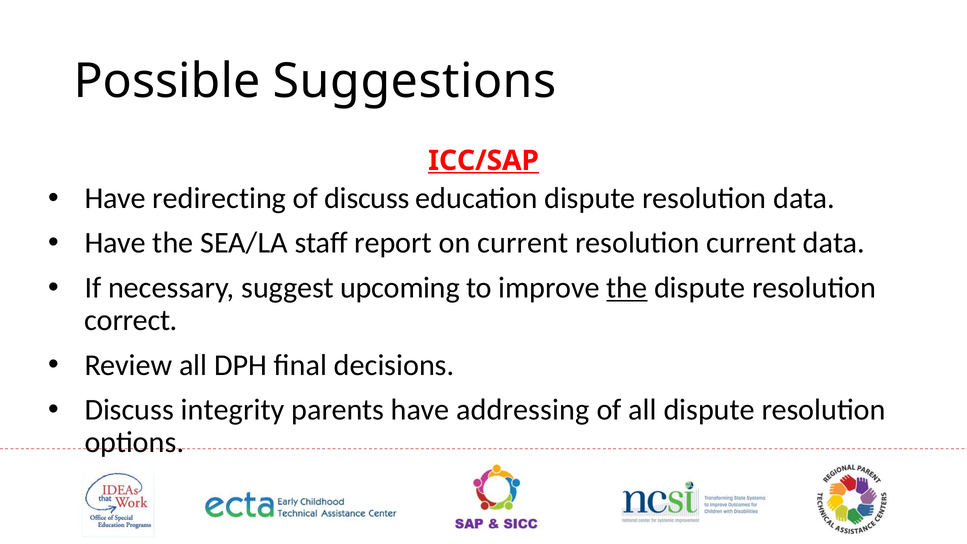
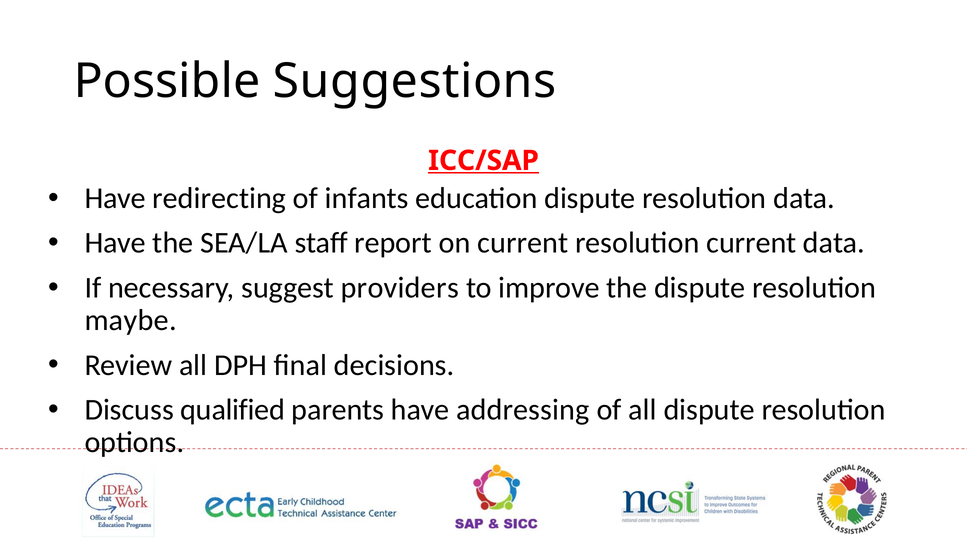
of discuss: discuss -> infants (367, 198)
upcoming: upcoming -> providers (400, 288)
the underline: present -> none (627, 288)
correct: correct -> maybe (131, 320)
integrity: integrity -> qualified (233, 410)
